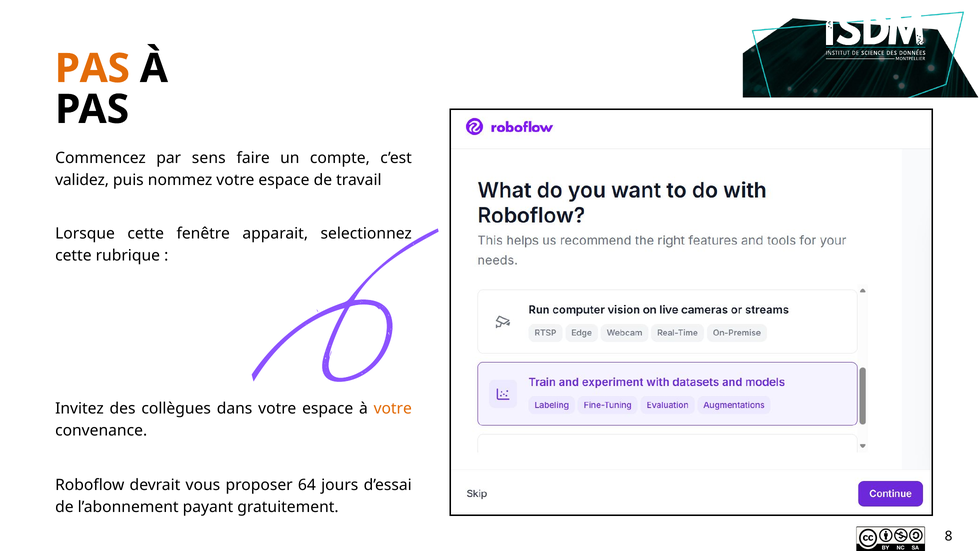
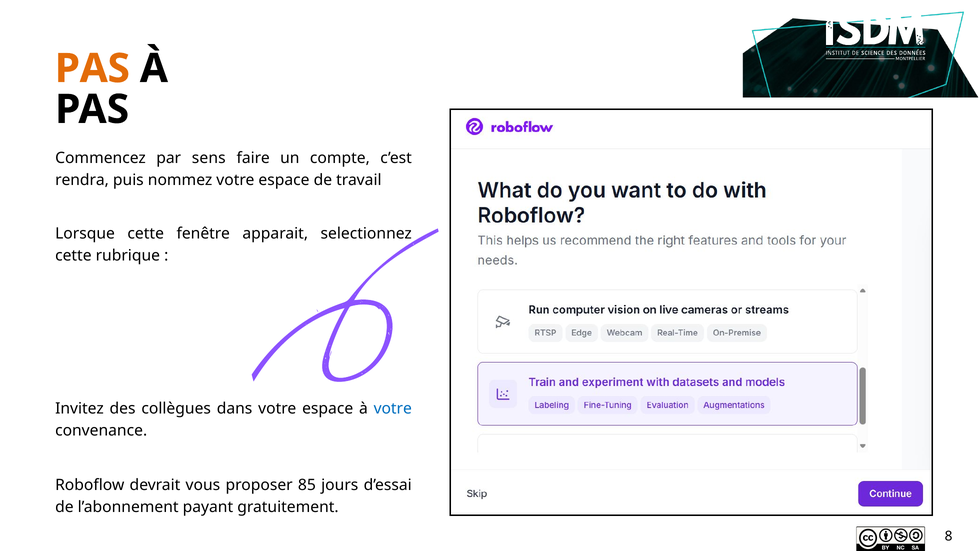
validez: validez -> rendra (82, 180)
votre colour: orange -> blue (393, 409)
64: 64 -> 85 (307, 485)
